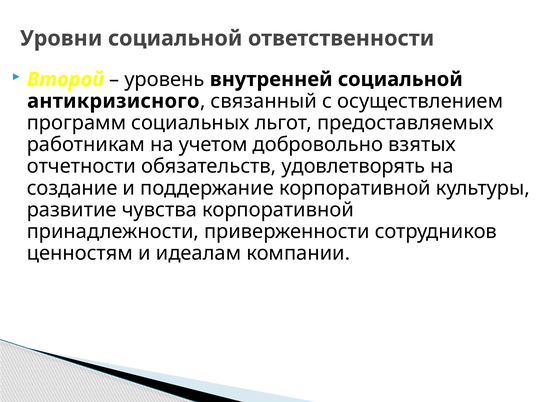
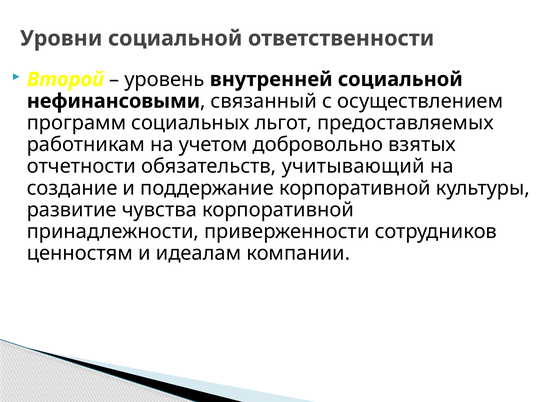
антикризисного: антикризисного -> нефинансовыми (113, 101)
удовлетворять: удовлетворять -> учитывающий (353, 166)
